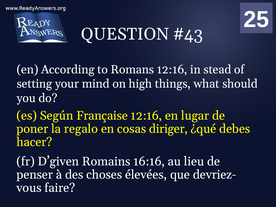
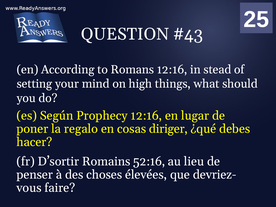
Française: Française -> Prophecy (102, 116)
D’given: D’given -> D’sortir (58, 161)
16:16: 16:16 -> 52:16 (149, 161)
